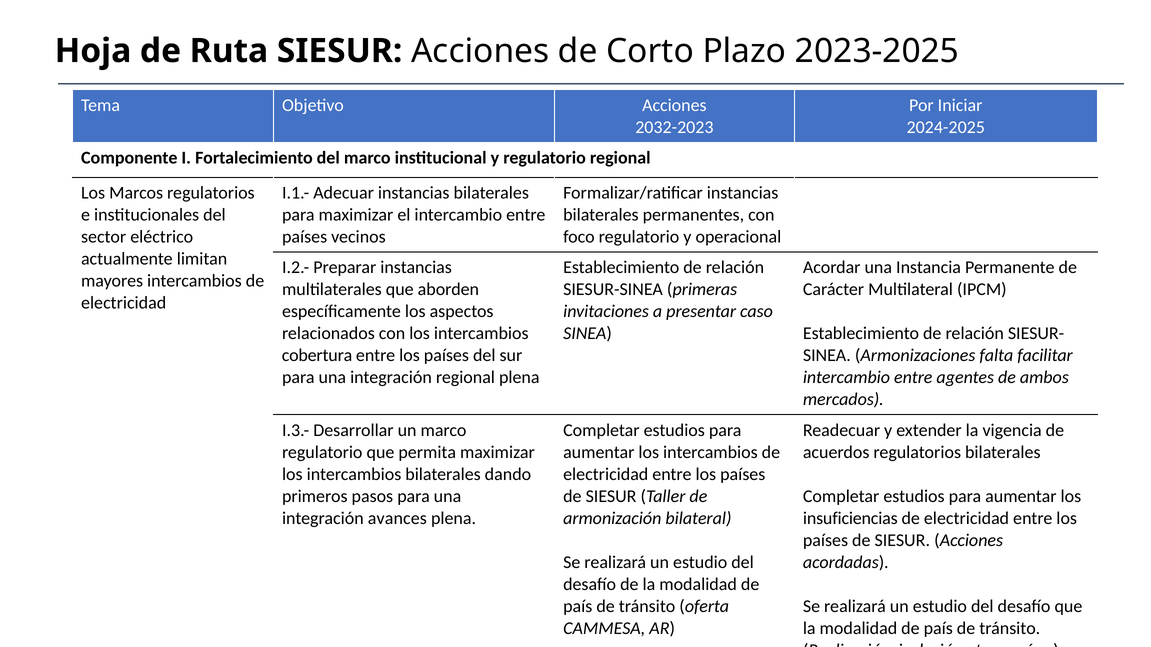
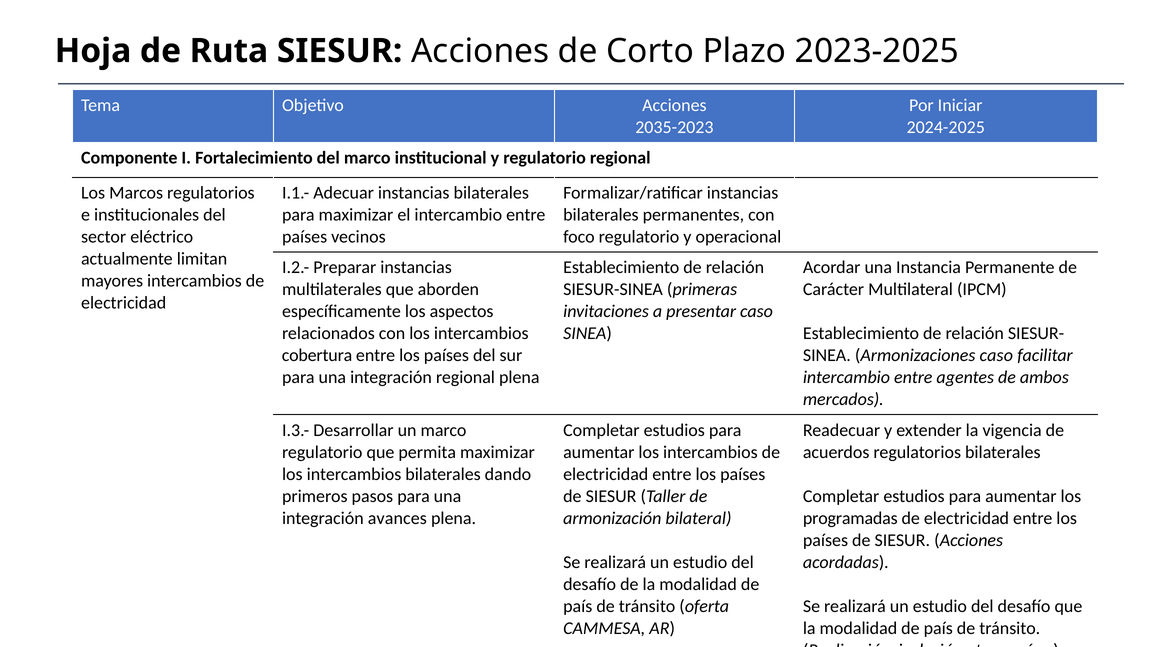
2032-2023: 2032-2023 -> 2035-2023 (674, 127)
Armonizaciones falta: falta -> caso (996, 356)
insuficiencias: insuficiencias -> programadas (850, 519)
